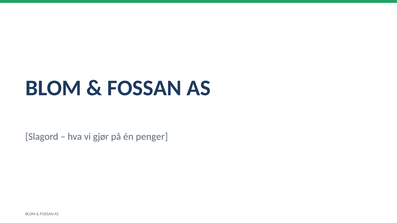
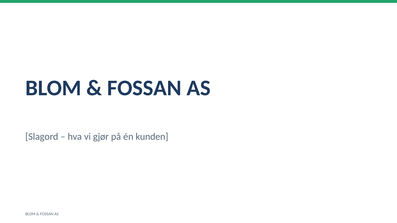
penger: penger -> kunden (152, 137)
